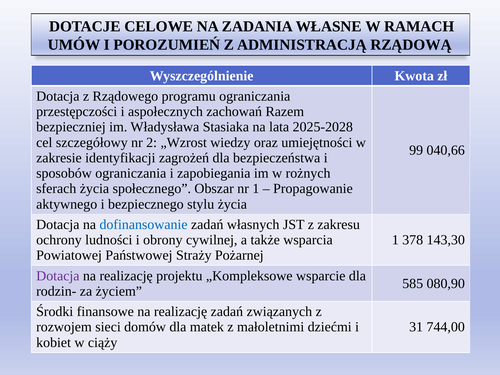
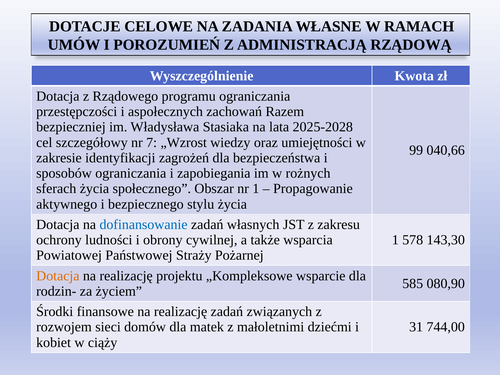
2: 2 -> 7 (152, 142)
378: 378 -> 578 (413, 240)
Dotacja colour: purple -> orange (58, 276)
